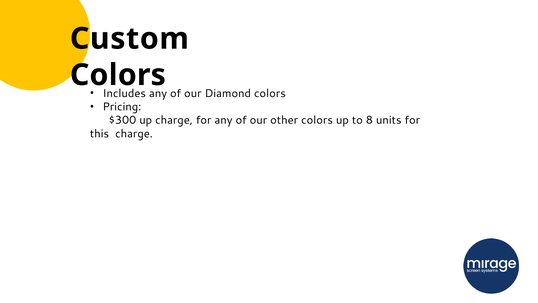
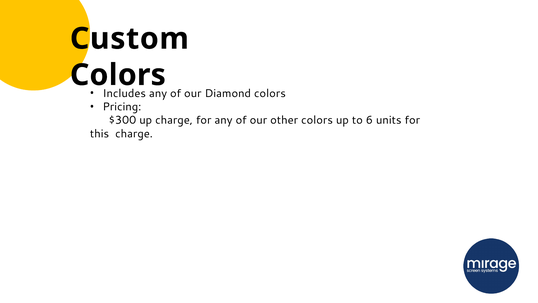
8: 8 -> 6 (369, 120)
